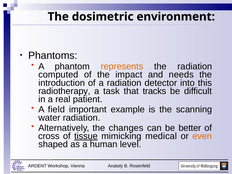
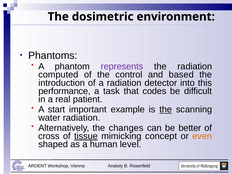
represents colour: orange -> purple (122, 66)
impact: impact -> control (129, 75)
needs: needs -> based (181, 75)
radiotherapy: radiotherapy -> performance (64, 91)
tracks: tracks -> codes (154, 91)
field: field -> start (57, 109)
the underline: none -> present (166, 109)
medical: medical -> concept (161, 136)
